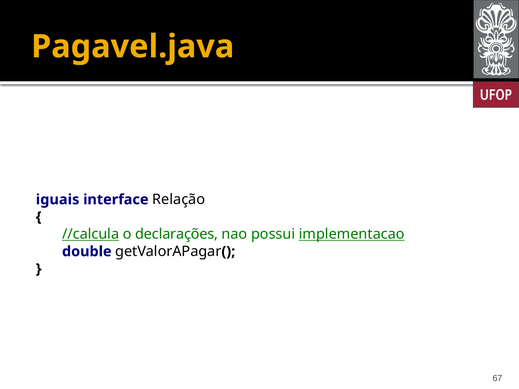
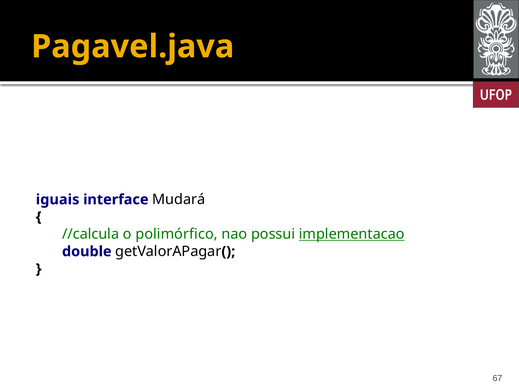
Relação: Relação -> Mudará (179, 200)
//calcula underline: present -> none (91, 234)
declarações: declarações -> polimórfico (177, 234)
